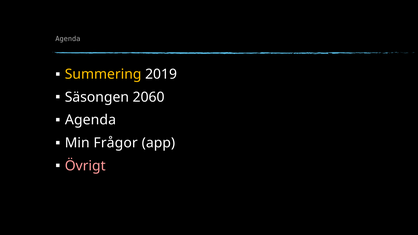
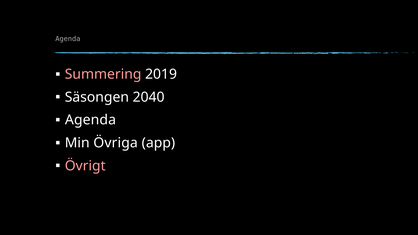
Summering colour: yellow -> pink (103, 74)
2060: 2060 -> 2040 (149, 97)
Frågor: Frågor -> Övriga (116, 143)
